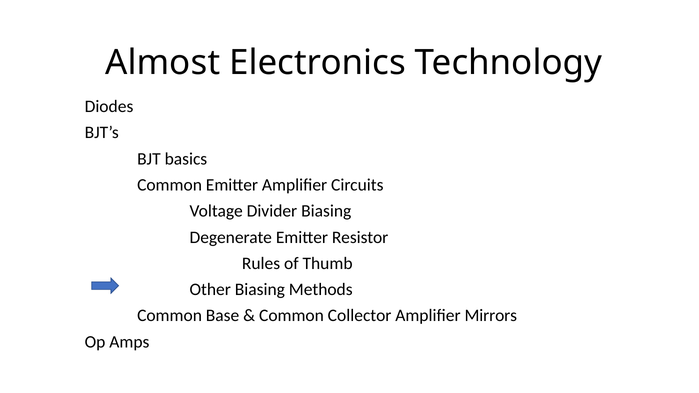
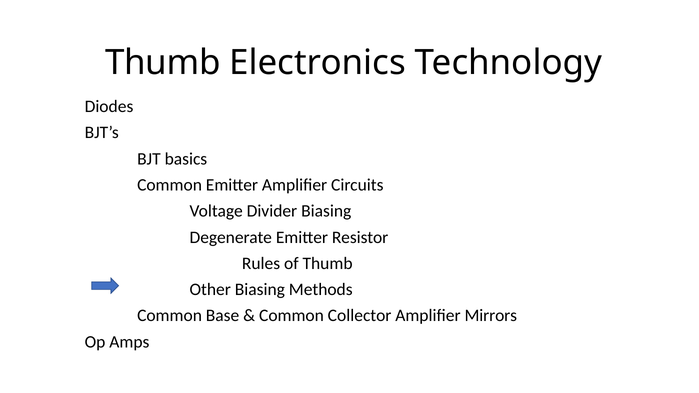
Almost: Almost -> Thumb (163, 63)
